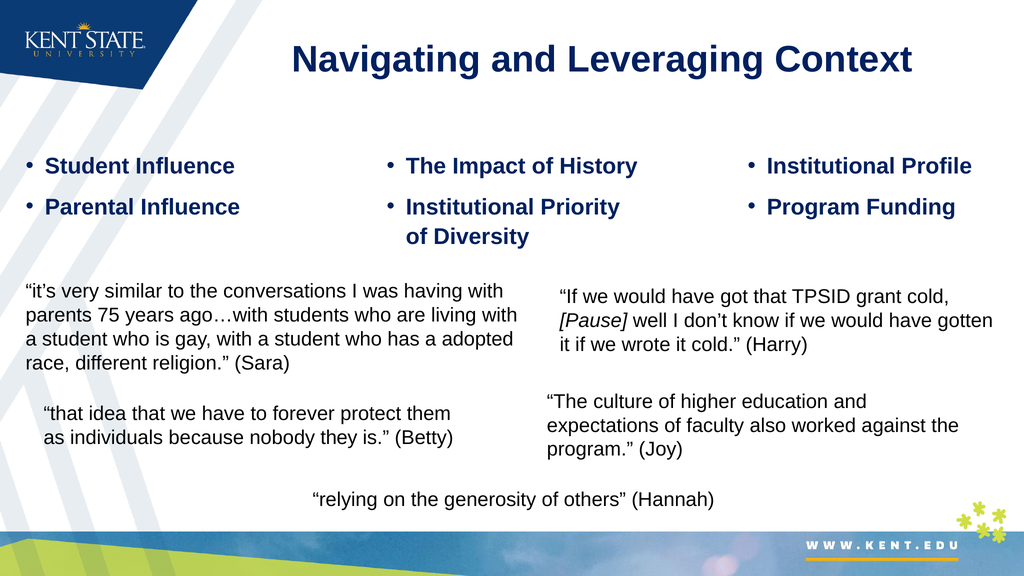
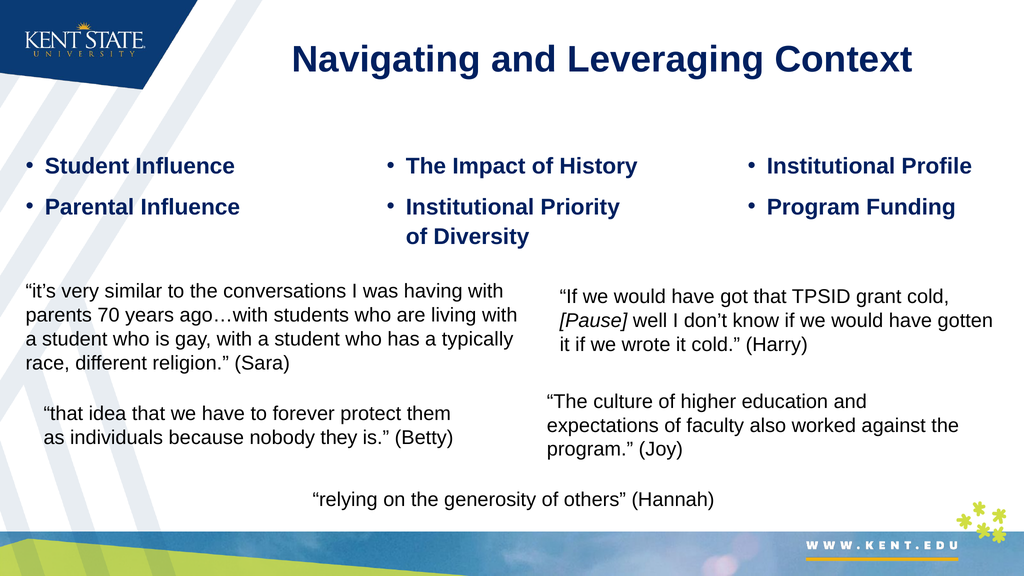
75: 75 -> 70 (108, 315)
adopted: adopted -> typically (478, 339)
